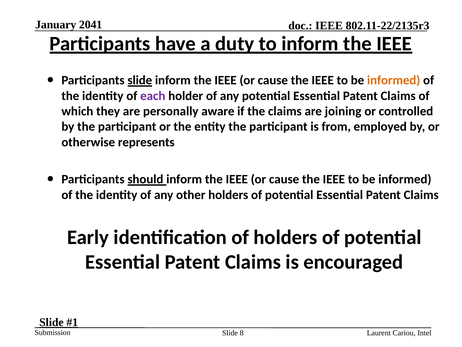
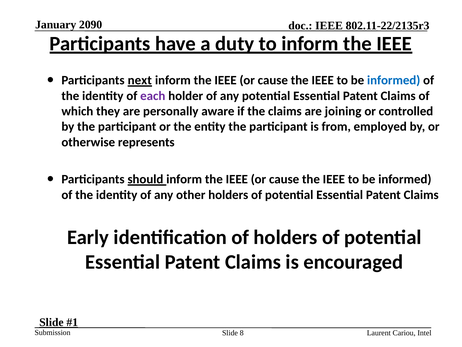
2041: 2041 -> 2090 (91, 24)
Participants slide: slide -> next (140, 80)
informed colour: orange -> blue (394, 80)
